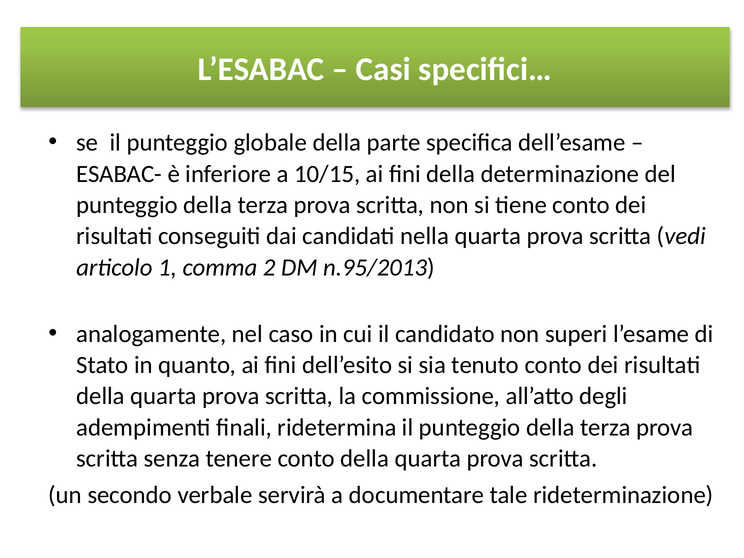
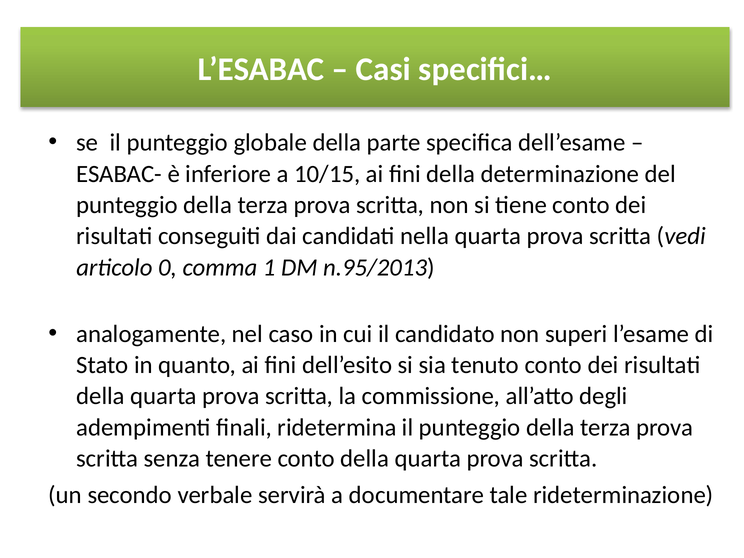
1: 1 -> 0 (167, 268)
2: 2 -> 1 (269, 268)
